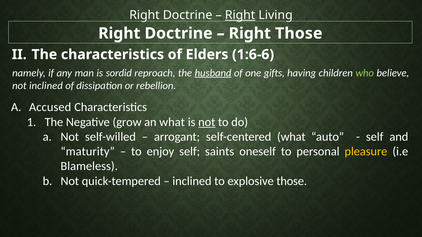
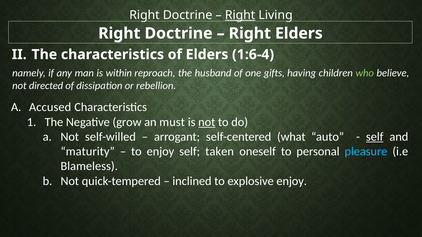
Right Those: Those -> Elders (299, 33)
1:6-6: 1:6-6 -> 1:6-4 (253, 55)
sordid: sordid -> within (119, 73)
husband underline: present -> none (213, 73)
not inclined: inclined -> directed (46, 86)
an what: what -> must (172, 122)
self underline: none -> present (375, 137)
saints: saints -> taken (220, 152)
pleasure colour: yellow -> light blue (366, 152)
explosive those: those -> enjoy (292, 181)
